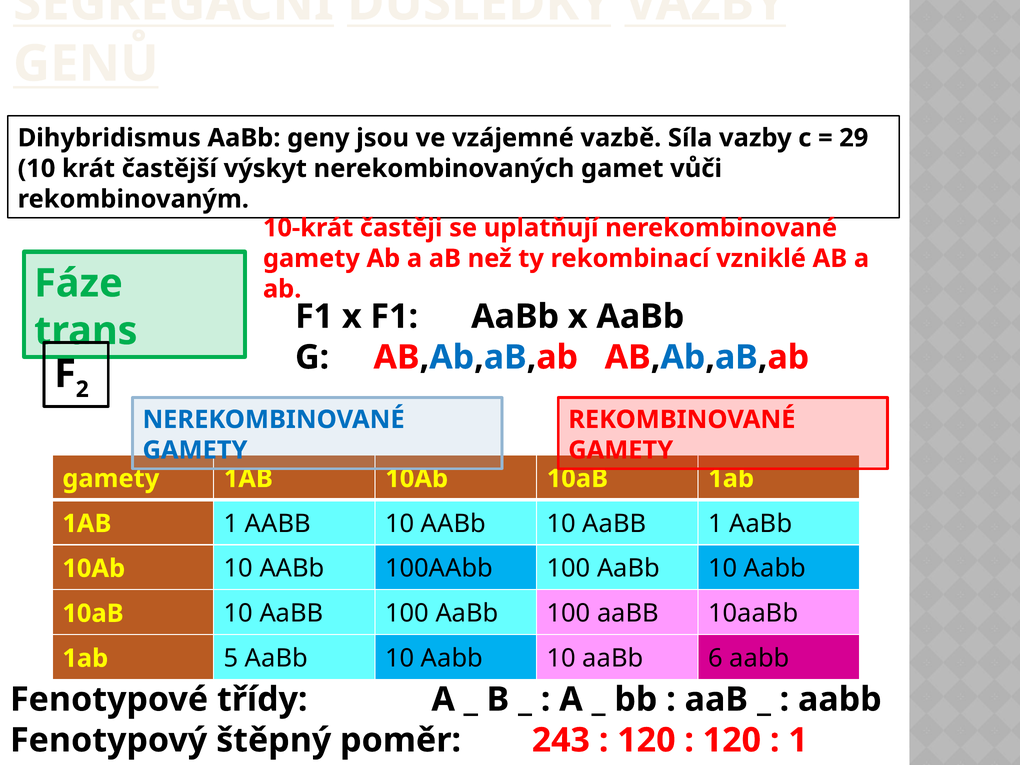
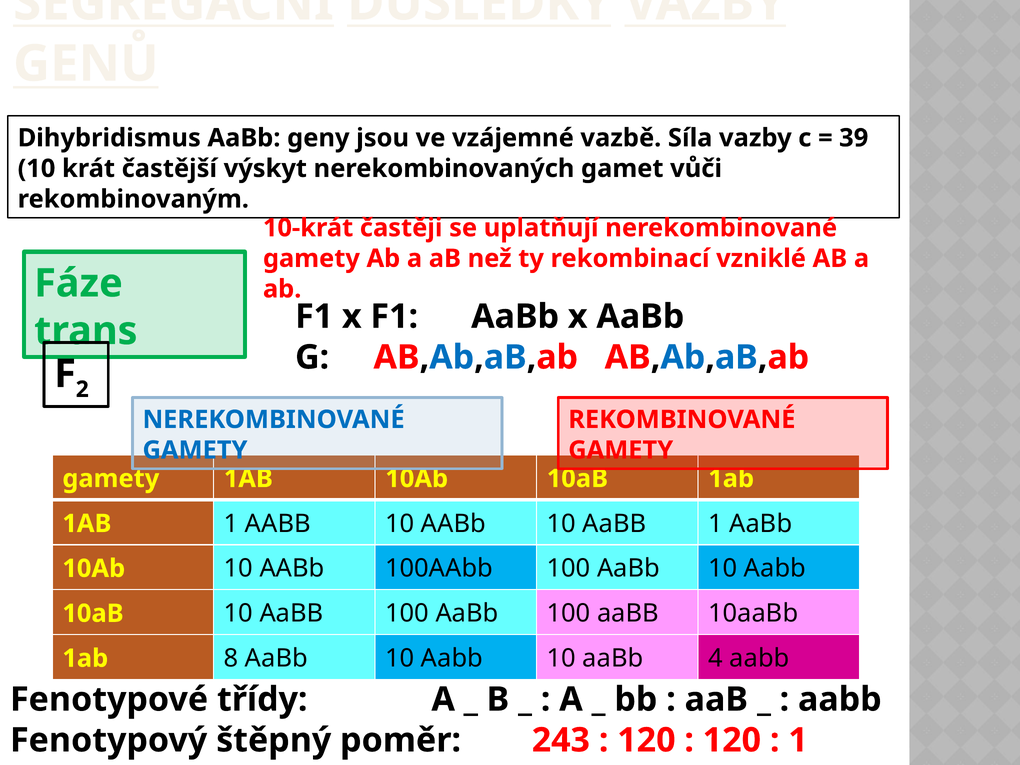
29: 29 -> 39 (854, 138)
5: 5 -> 8 (231, 658)
6: 6 -> 4 (716, 658)
